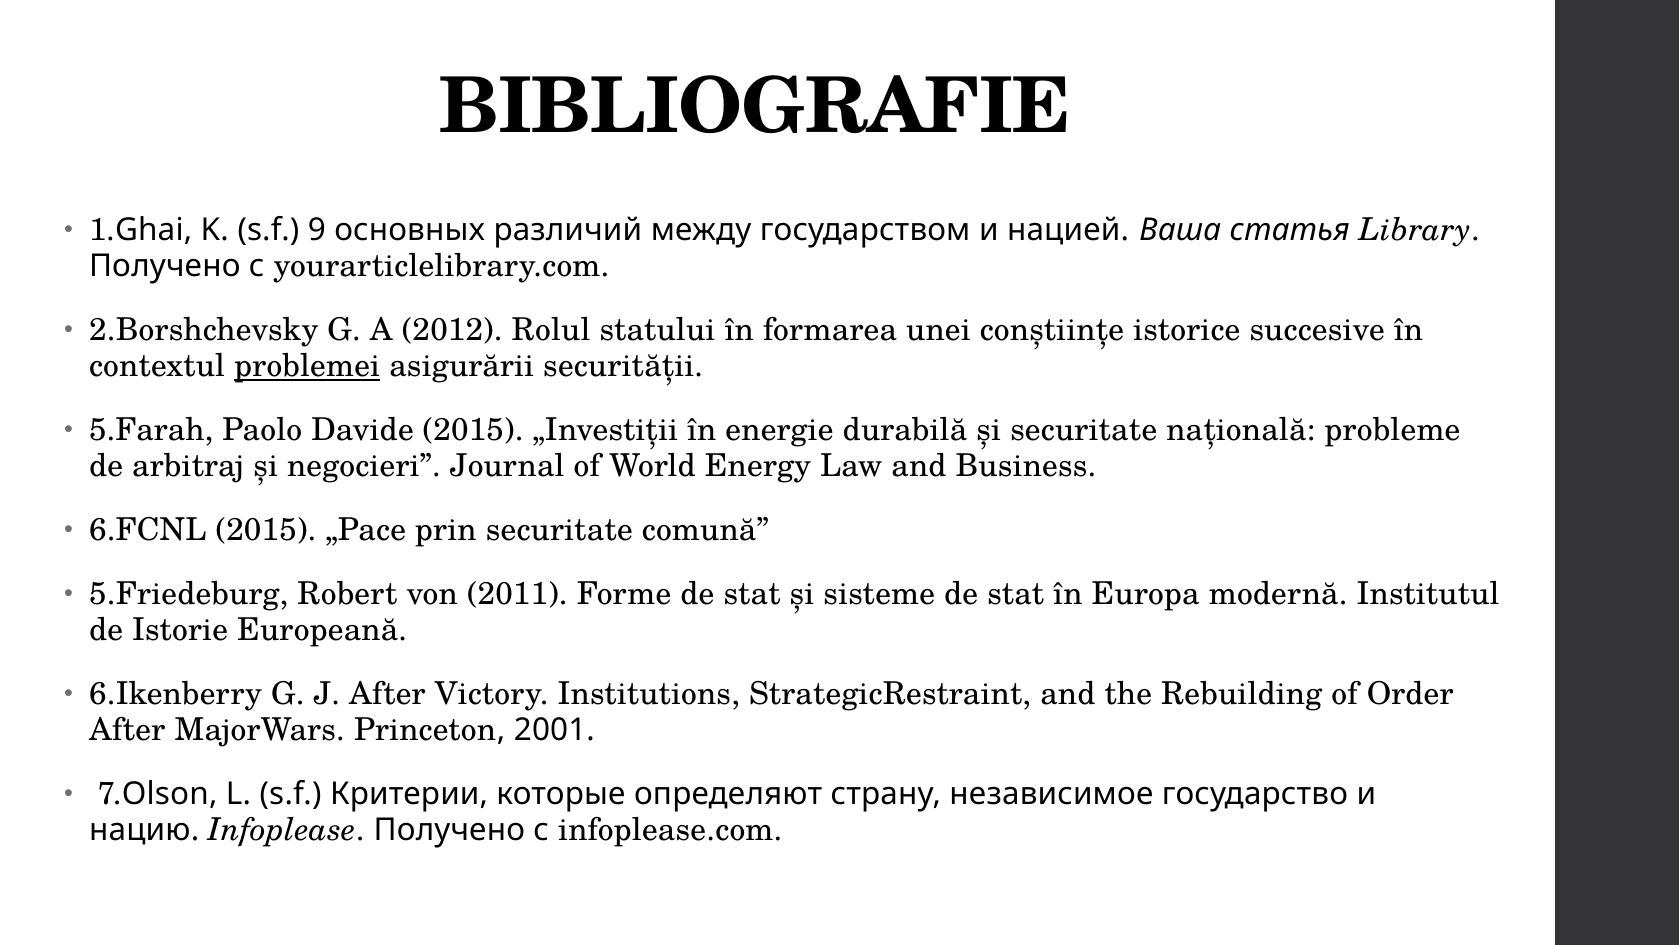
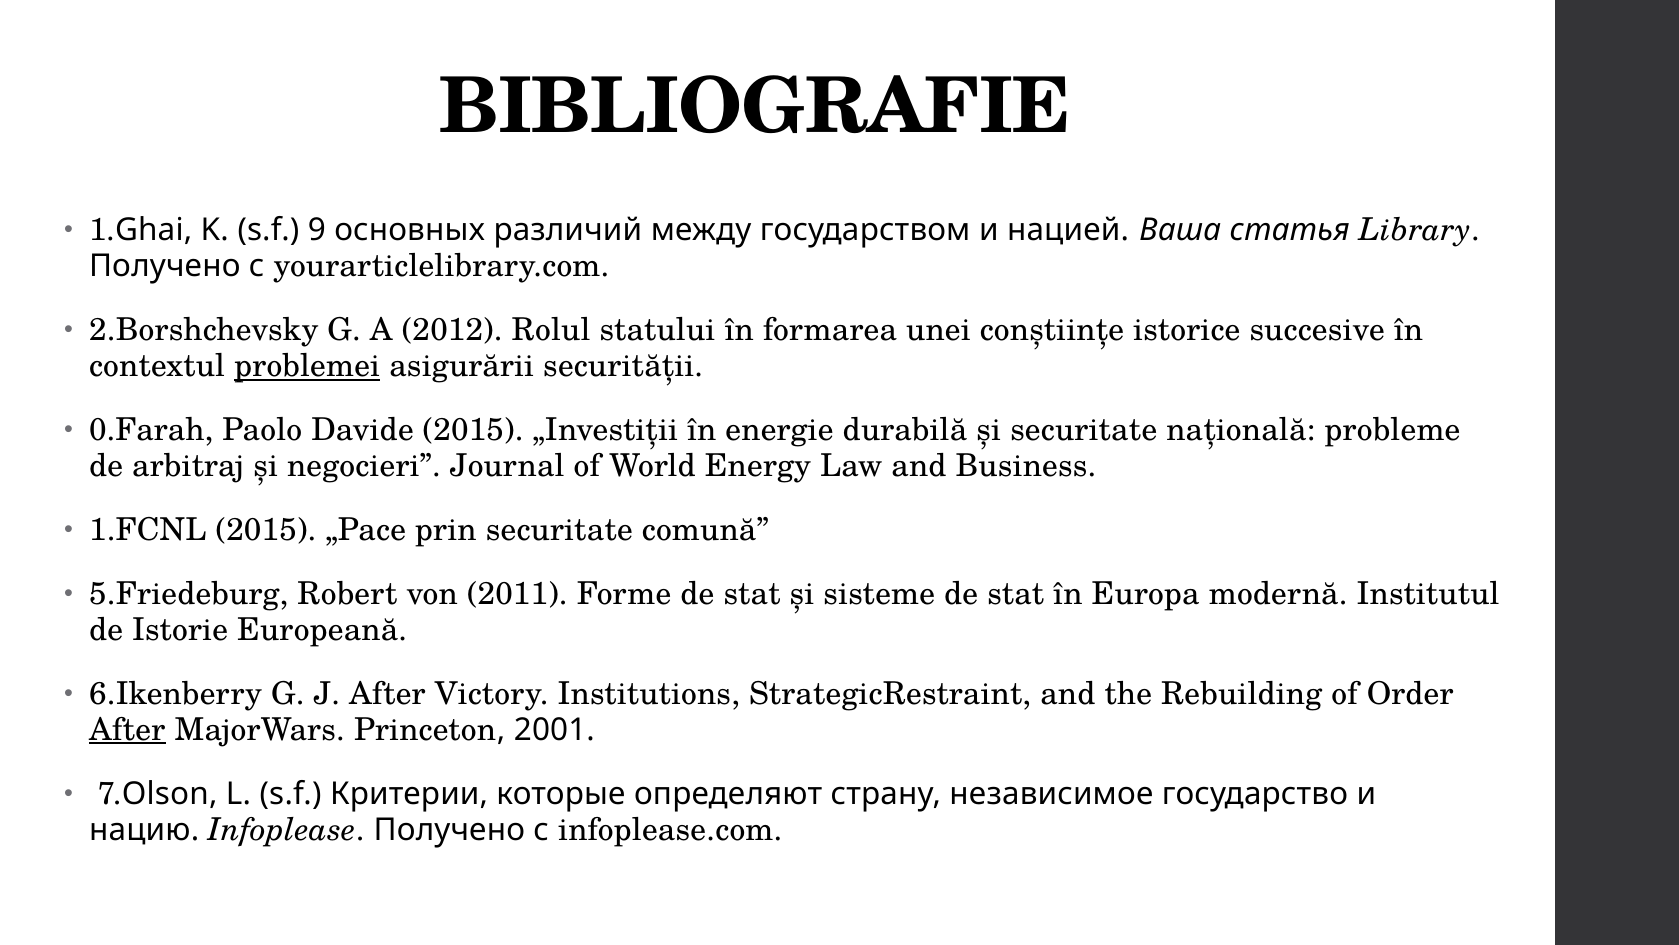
5.Farah: 5.Farah -> 0.Farah (151, 430)
6.FCNL: 6.FCNL -> 1.FCNL (148, 530)
After underline: none -> present (127, 729)
